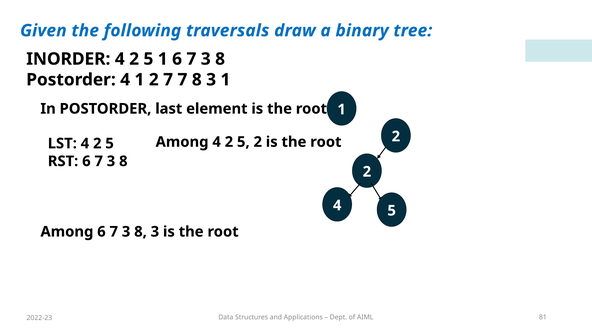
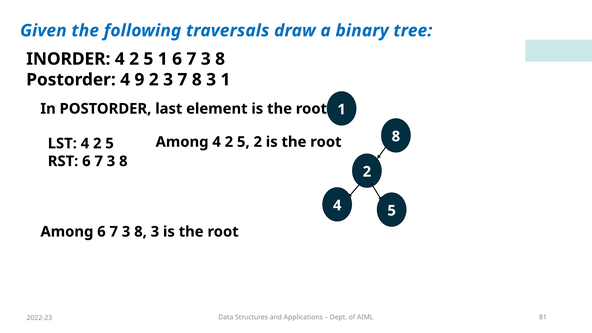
4 1: 1 -> 9 (139, 80)
2 7: 7 -> 3 (168, 80)
root 2: 2 -> 8 (396, 136)
